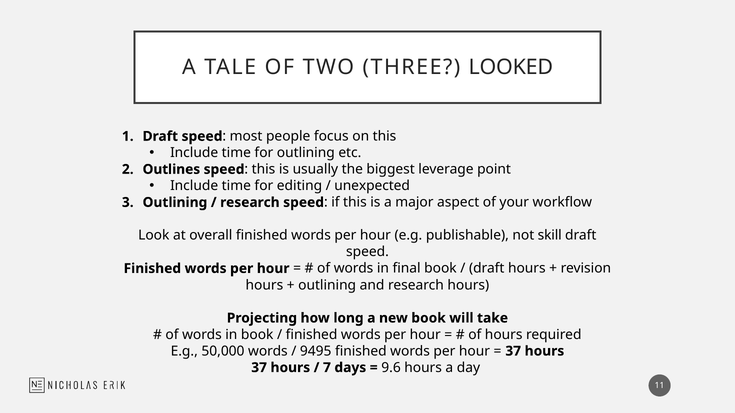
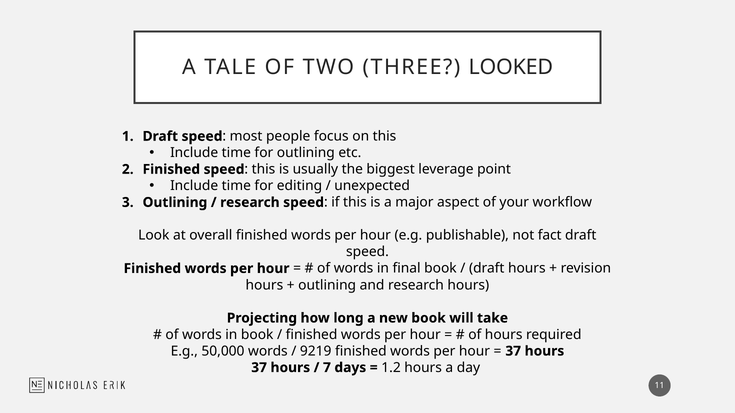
Outlines: Outlines -> Finished (171, 170)
skill: skill -> fact (550, 236)
9495: 9495 -> 9219 (316, 351)
9.6: 9.6 -> 1.2 (391, 368)
